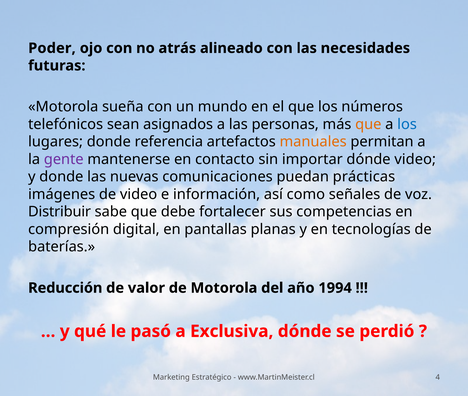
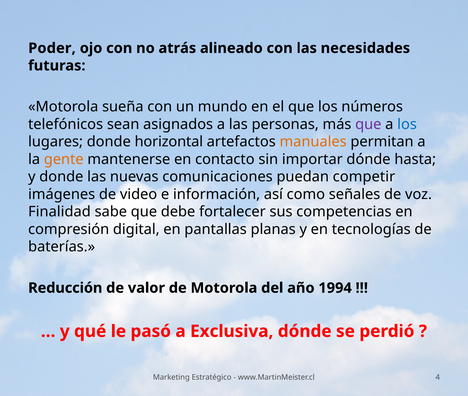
que colour: orange -> purple (368, 124)
referencia: referencia -> horizontal (169, 142)
gente colour: purple -> orange (64, 159)
dónde video: video -> hasta (415, 159)
prácticas: prácticas -> competir (364, 177)
Distribuir: Distribuir -> Finalidad (59, 212)
